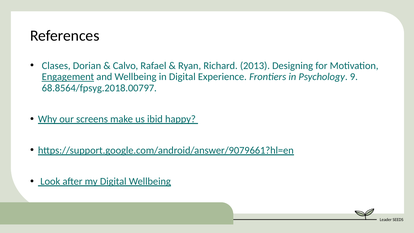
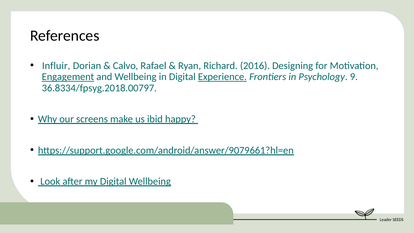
Clases: Clases -> Influir (56, 66)
2013: 2013 -> 2016 (255, 66)
Experience underline: none -> present (222, 77)
68.8564/fpsyg.2018.00797: 68.8564/fpsyg.2018.00797 -> 36.8334/fpsyg.2018.00797 (99, 88)
